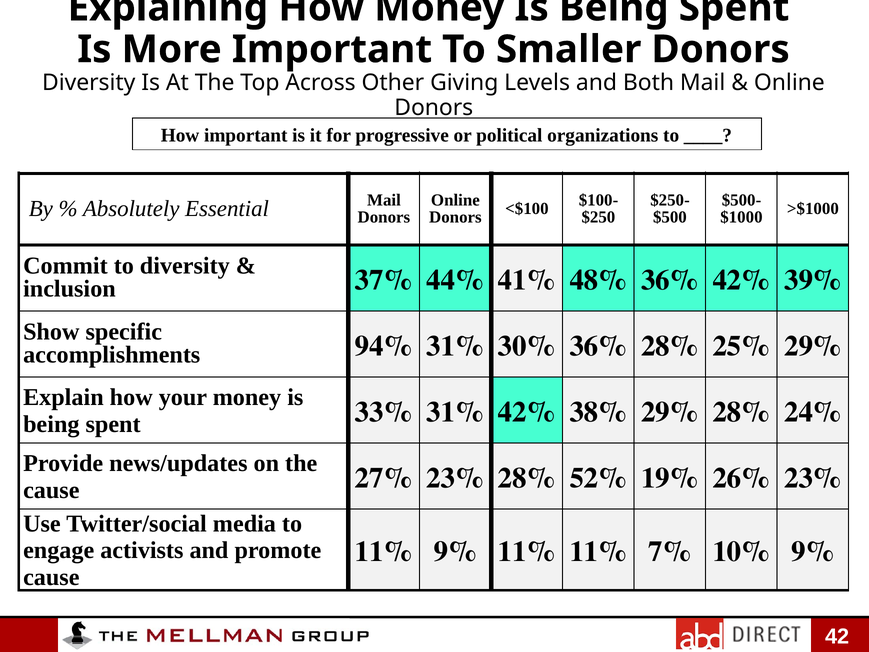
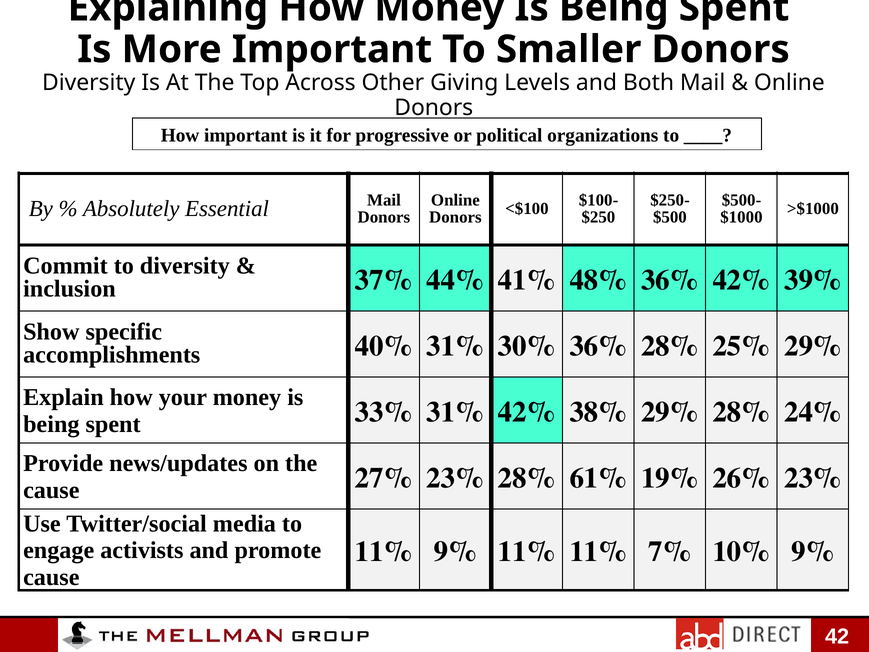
94%: 94% -> 40% (384, 346)
52%: 52% -> 61% (598, 478)
